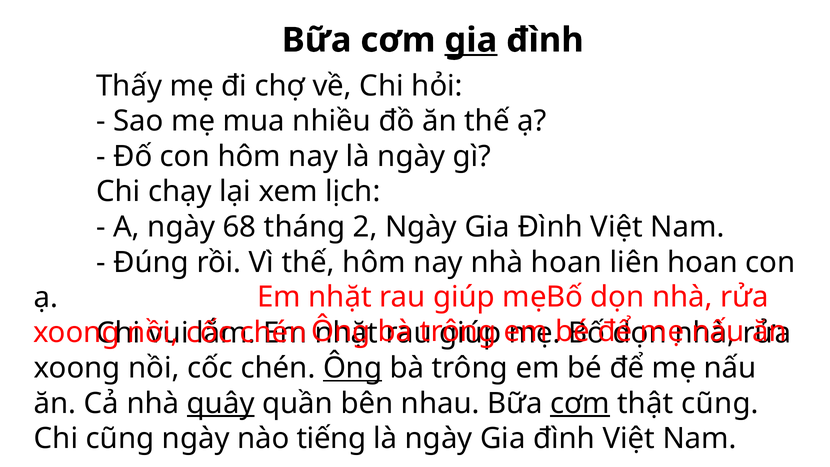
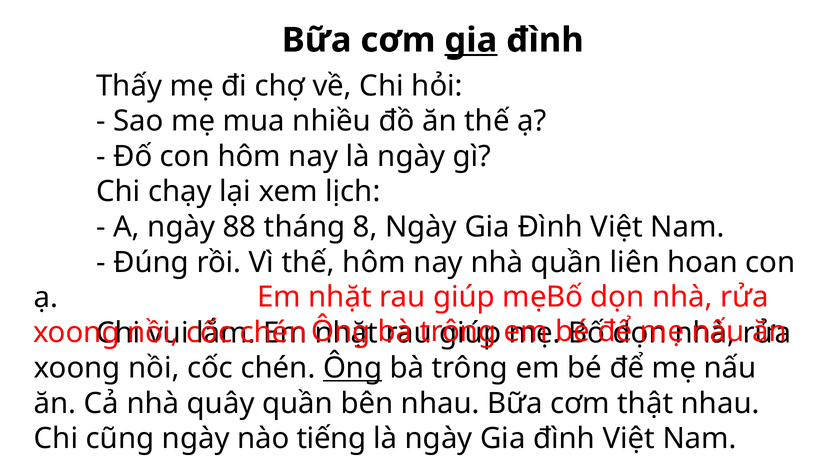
68: 68 -> 88 (239, 227)
2: 2 -> 8 (365, 227)
nhà hoan: hoan -> quần (567, 262)
quây underline: present -> none (221, 403)
cơm underline: present -> none (580, 403)
thật cũng: cũng -> nhau (720, 403)
